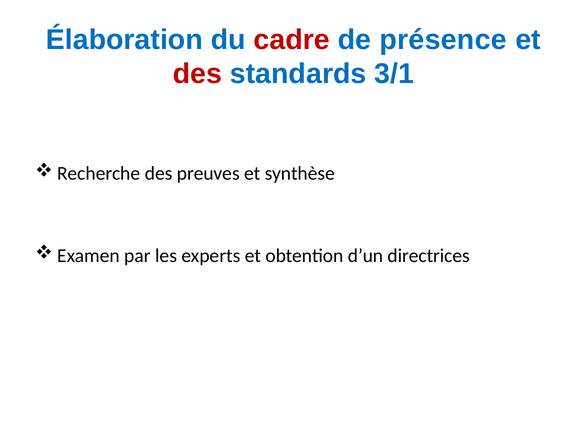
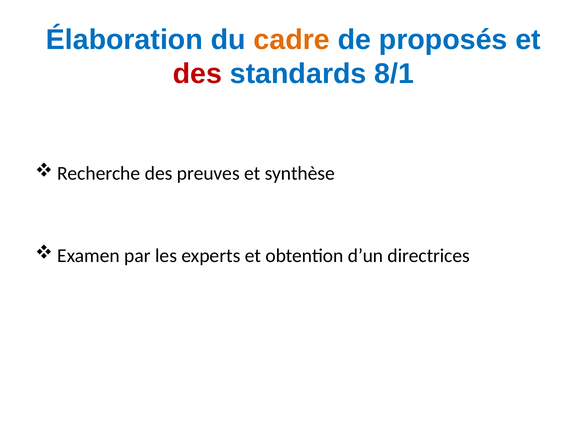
cadre colour: red -> orange (292, 40)
présence: présence -> proposés (443, 40)
3/1: 3/1 -> 8/1 (394, 74)
